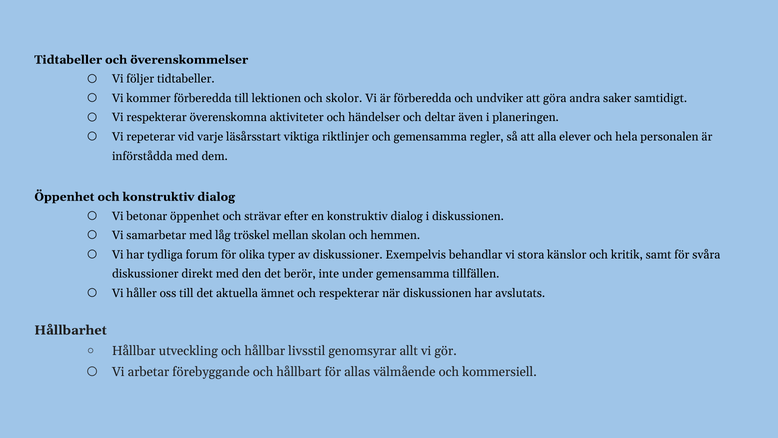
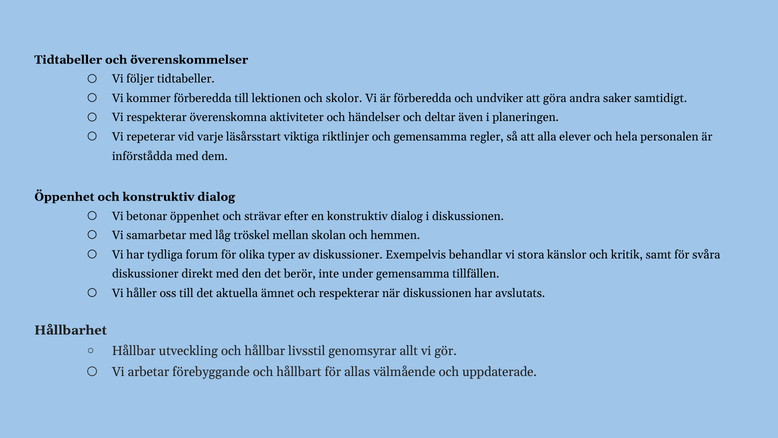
kommersiell: kommersiell -> uppdaterade (500, 372)
